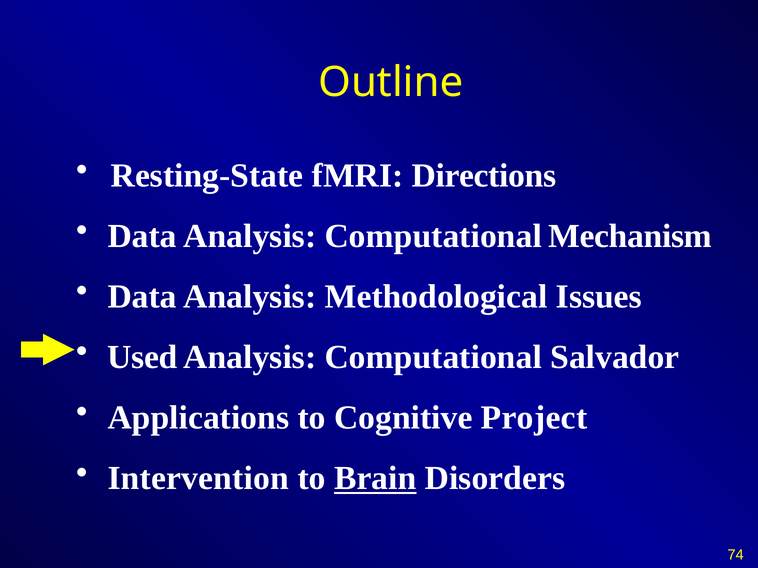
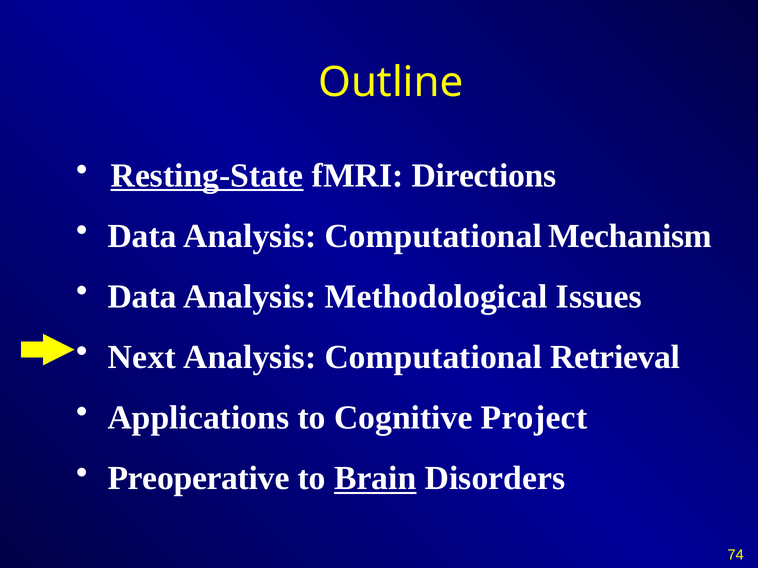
Resting-State underline: none -> present (207, 176)
Used: Used -> Next (142, 357)
Salvador: Salvador -> Retrieval (615, 357)
Intervention: Intervention -> Preoperative (199, 479)
